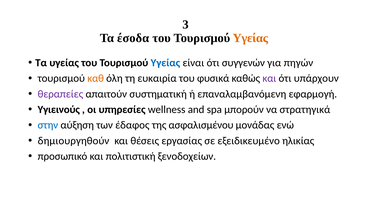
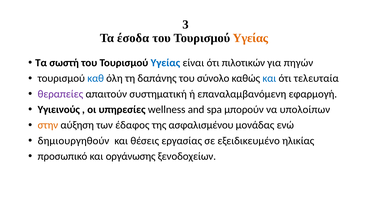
Τα υγείας: υγείας -> σωστή (64, 63)
συγγενών: συγγενών -> πιλοτικών (243, 63)
καθ colour: orange -> blue (96, 78)
ευκαιρία: ευκαιρία -> δαπάνης (157, 78)
φυσικά: φυσικά -> σύνολο (213, 78)
και colour: purple -> blue (269, 78)
υπάρχουν: υπάρχουν -> τελευταία (316, 78)
στρατηγικά: στρατηγικά -> υπολοίπων (305, 109)
στην colour: blue -> orange (48, 125)
πολιτιστική: πολιτιστική -> οργάνωσης (131, 156)
